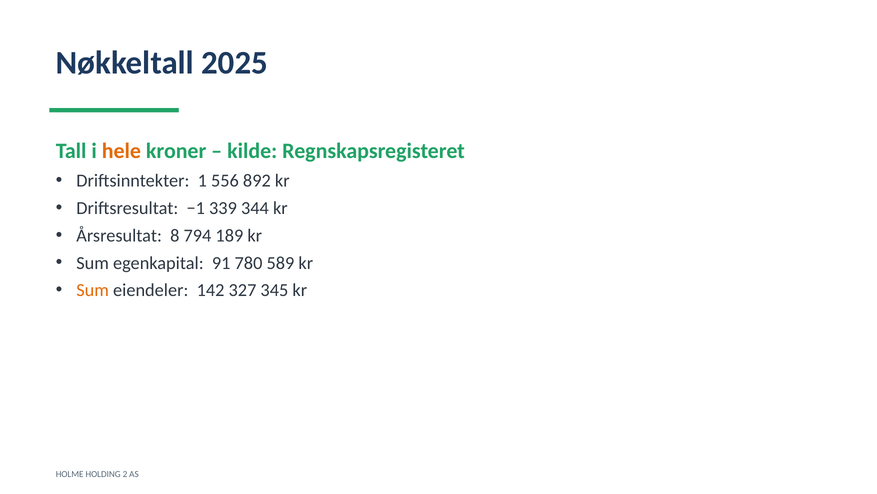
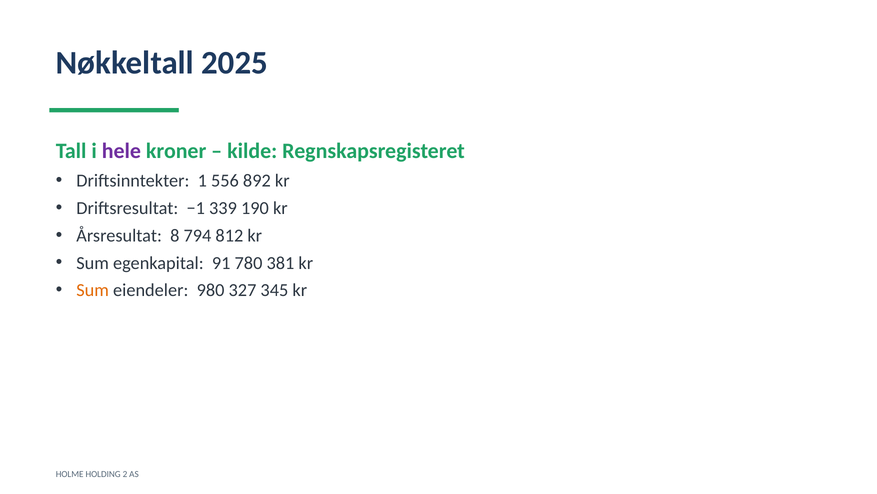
hele colour: orange -> purple (121, 151)
344: 344 -> 190 (255, 208)
189: 189 -> 812 (229, 235)
589: 589 -> 381 (280, 263)
142: 142 -> 980 (211, 290)
